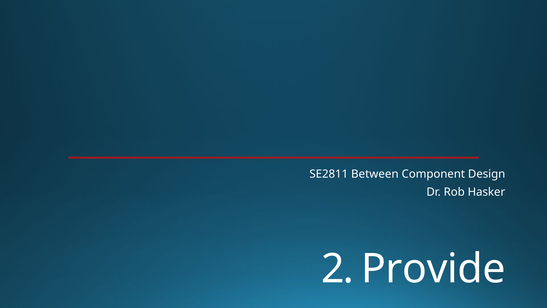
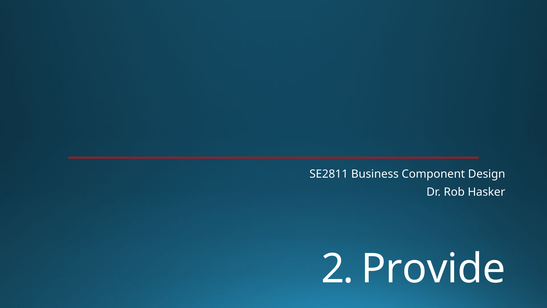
Between: Between -> Business (375, 174)
